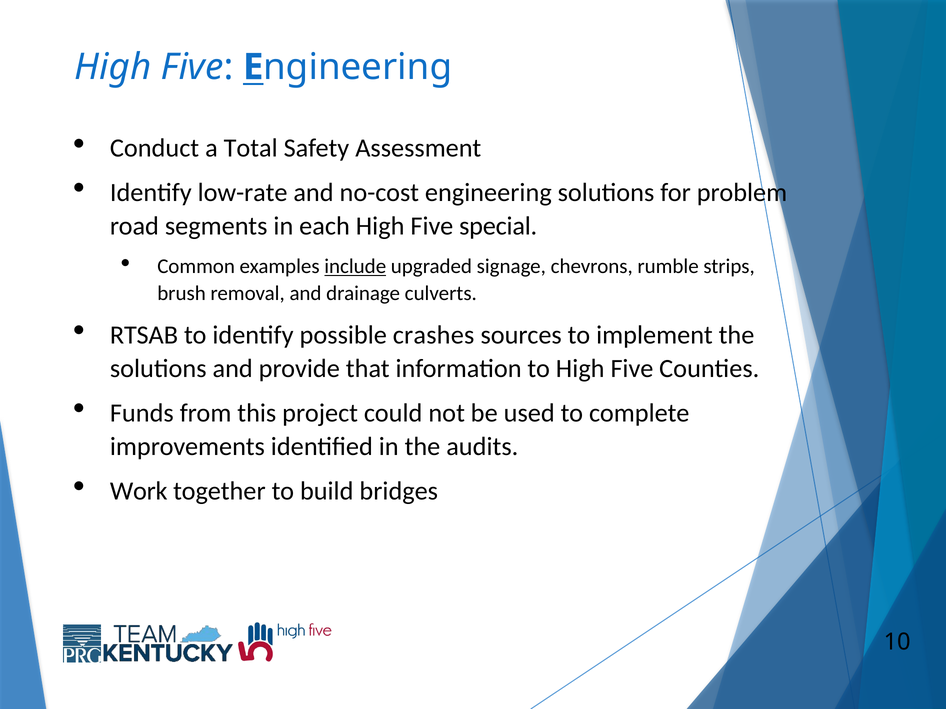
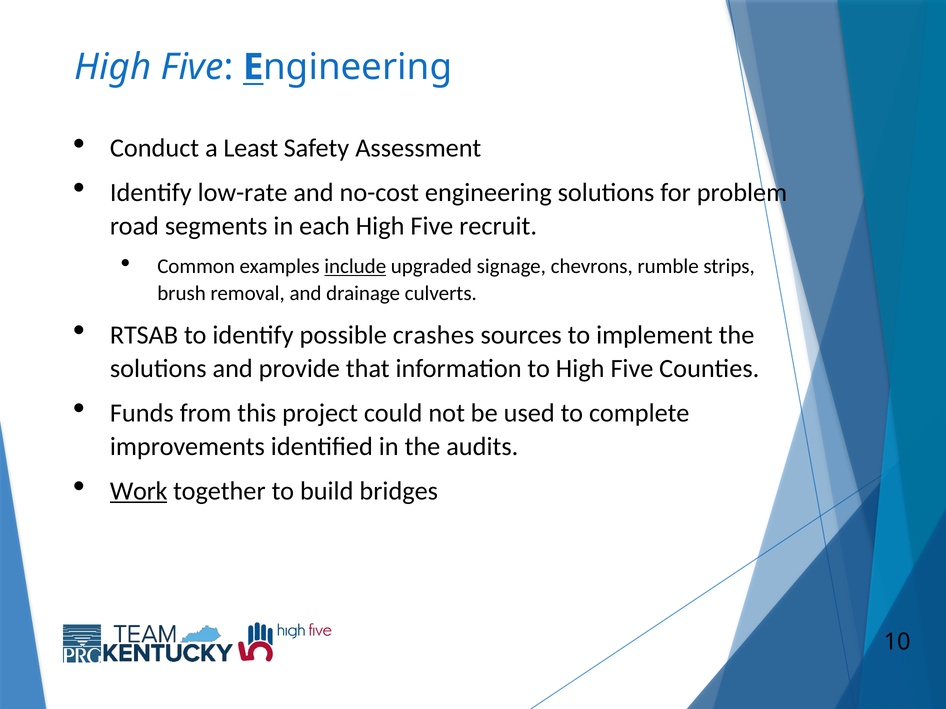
Total: Total -> Least (251, 148)
special: special -> recruit (498, 226)
Work underline: none -> present (139, 491)
